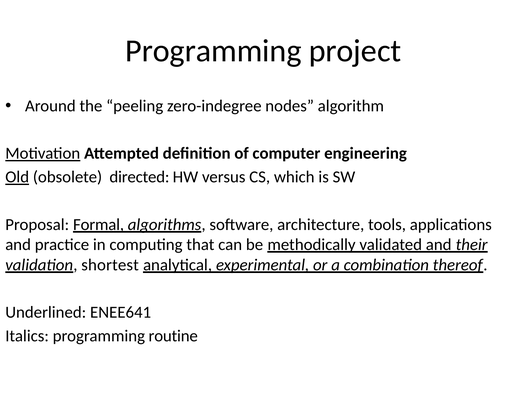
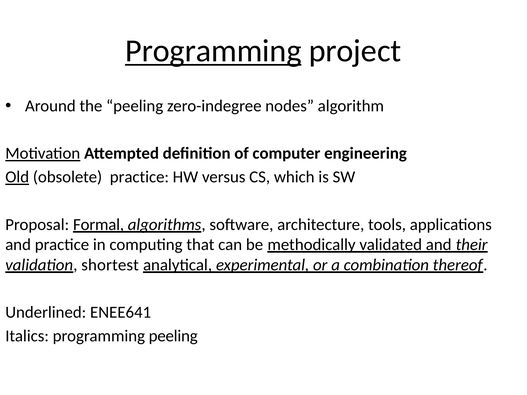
Programming underline: none -> present (213, 51)
obsolete directed: directed -> practice (139, 177)
programming routine: routine -> peeling (173, 336)
